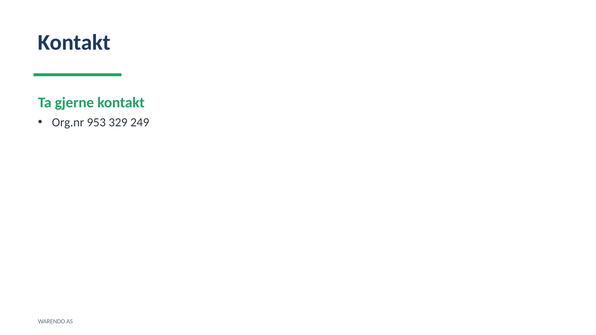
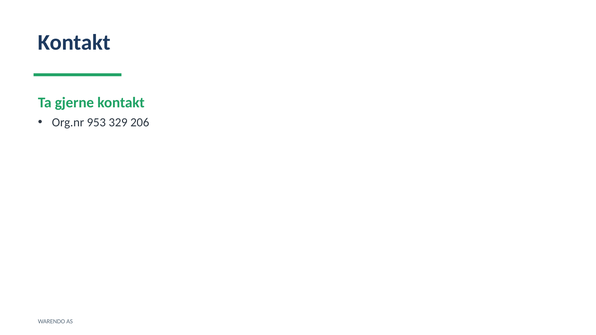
249: 249 -> 206 (140, 123)
